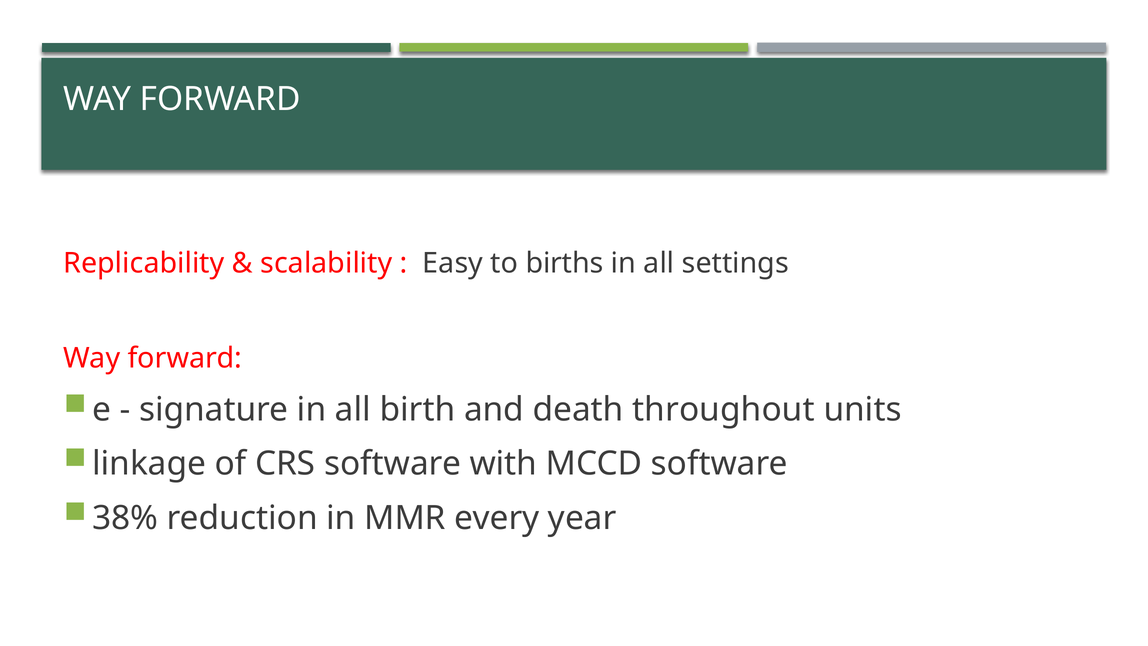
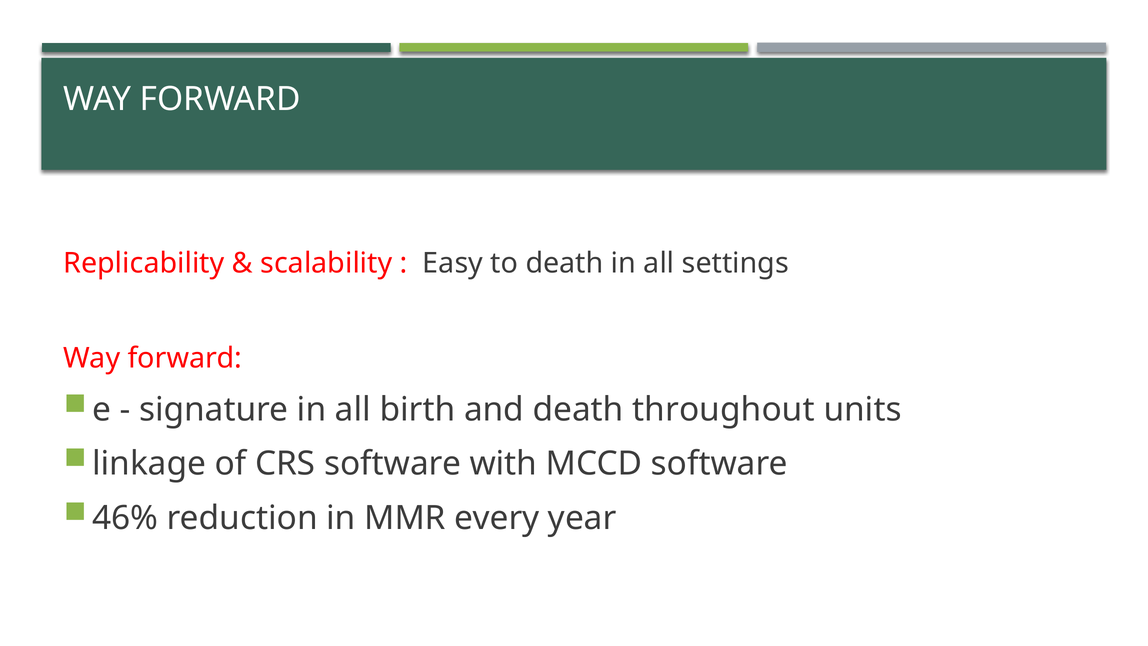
to births: births -> death (564, 263)
38%: 38% -> 46% (125, 518)
